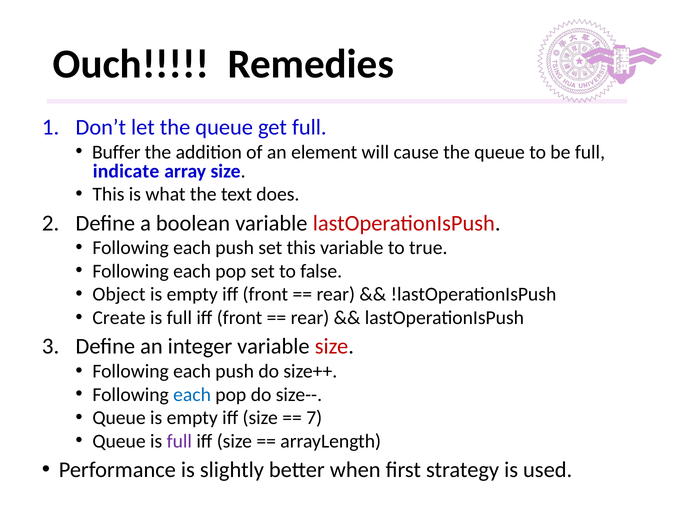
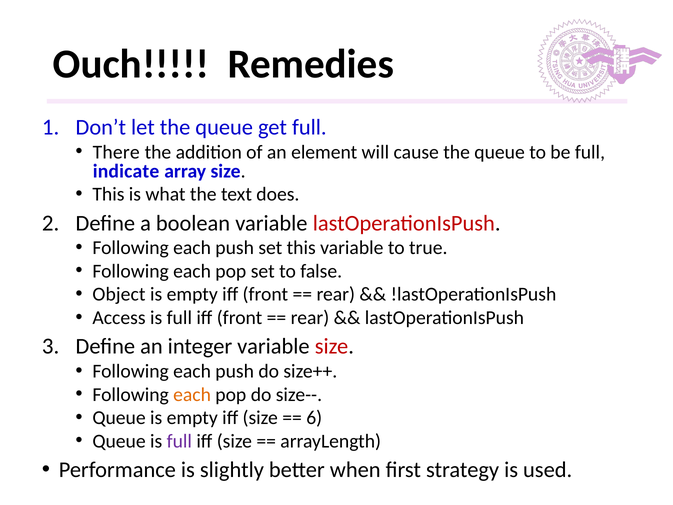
Buffer: Buffer -> There (116, 152)
Create: Create -> Access (119, 318)
each colour: blue -> orange (192, 394)
7: 7 -> 6 (314, 418)
